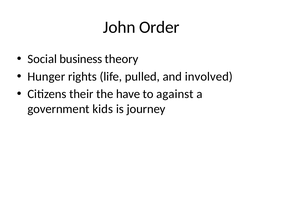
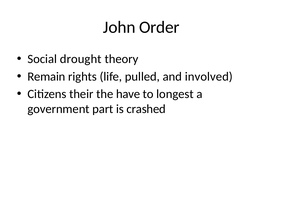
business: business -> drought (81, 59)
Hunger: Hunger -> Remain (46, 77)
against: against -> longest (175, 94)
kids: kids -> part (103, 109)
journey: journey -> crashed (146, 109)
